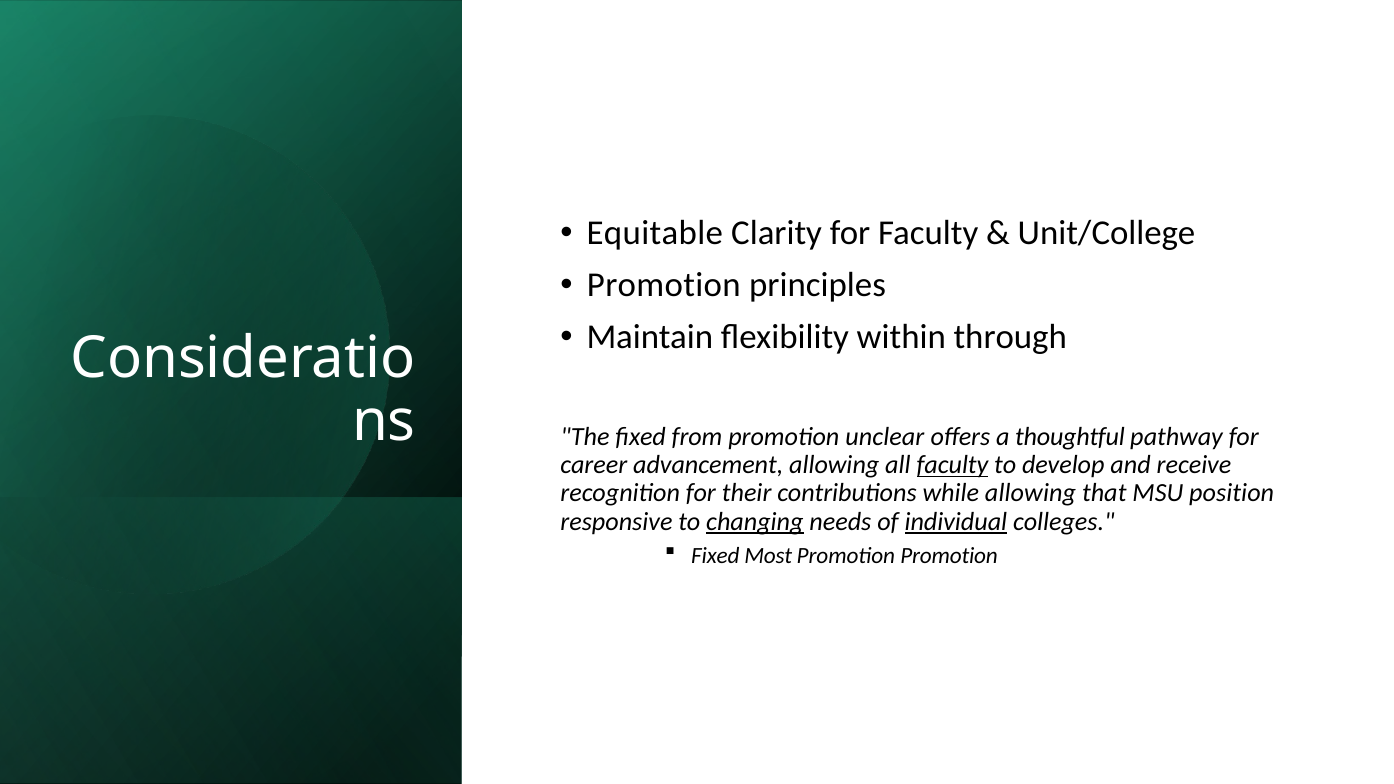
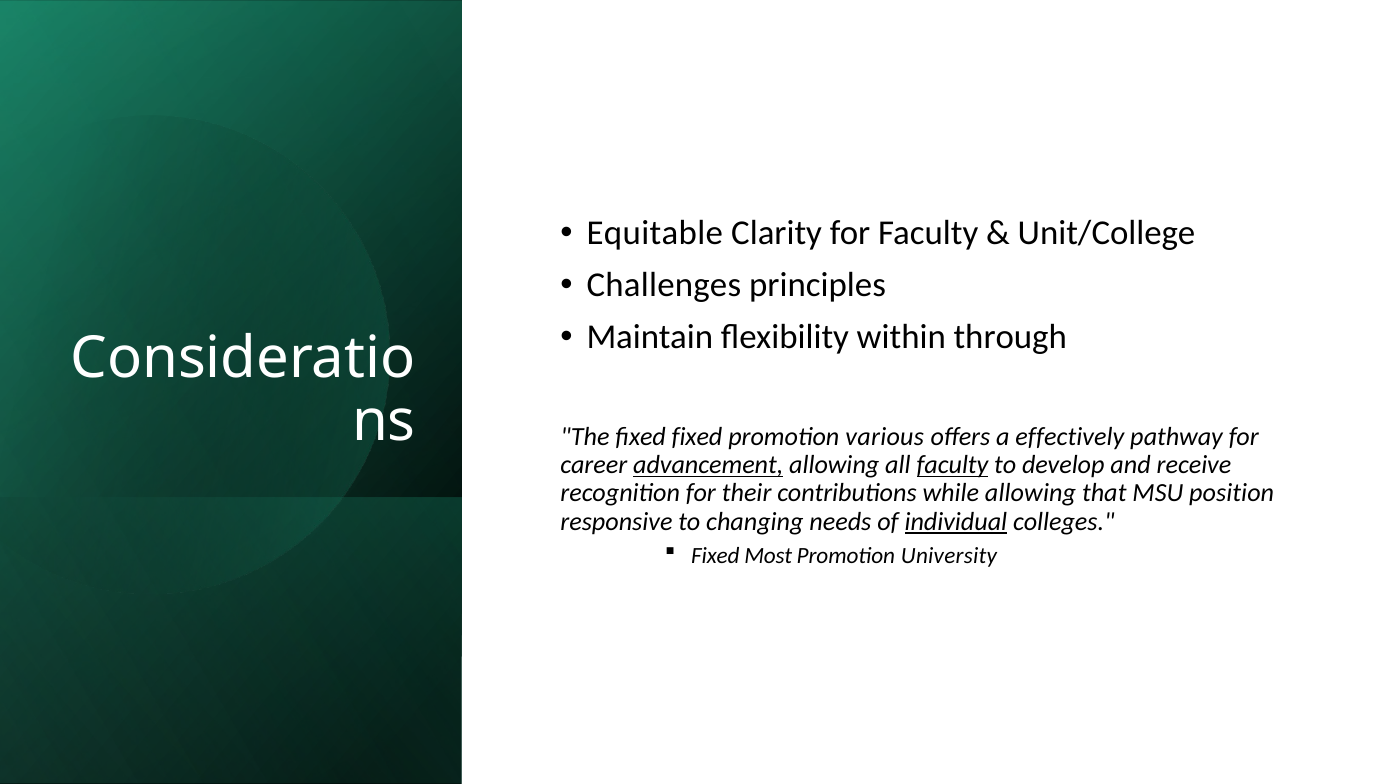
Promotion: Promotion -> Challenges (664, 285)
fixed from: from -> fixed (697, 437)
unclear: unclear -> various (885, 437)
thoughtful: thoughtful -> effectively (1070, 437)
advancement underline: none -> present (708, 465)
changing underline: present -> none (755, 522)
Promotion Promotion: Promotion -> University (949, 556)
